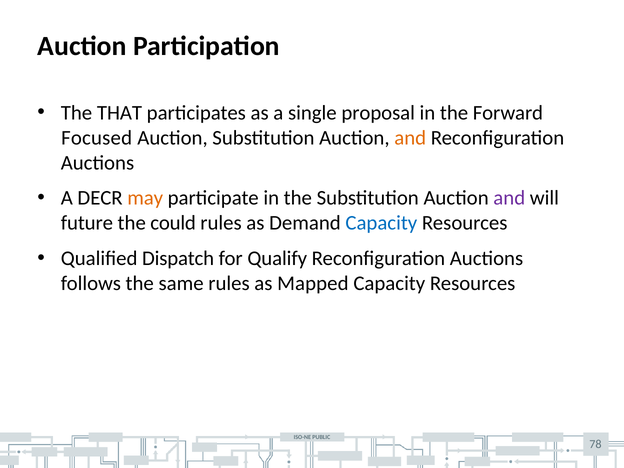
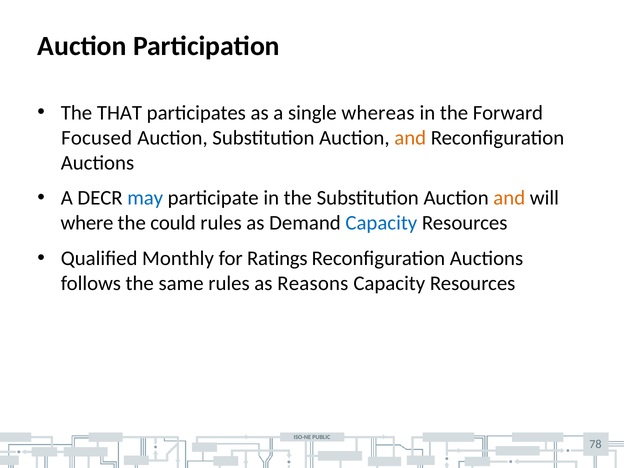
proposal: proposal -> whereas (378, 113)
may colour: orange -> blue (145, 198)
and colour: purple -> orange (509, 198)
future: future -> where (87, 223)
Dispatch: Dispatch -> Monthly (178, 258)
Qualify: Qualify -> Ratings (277, 258)
Mapped: Mapped -> Reasons (313, 283)
